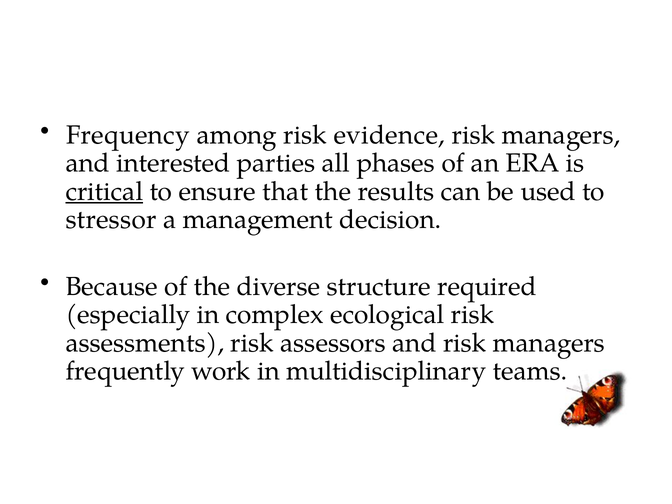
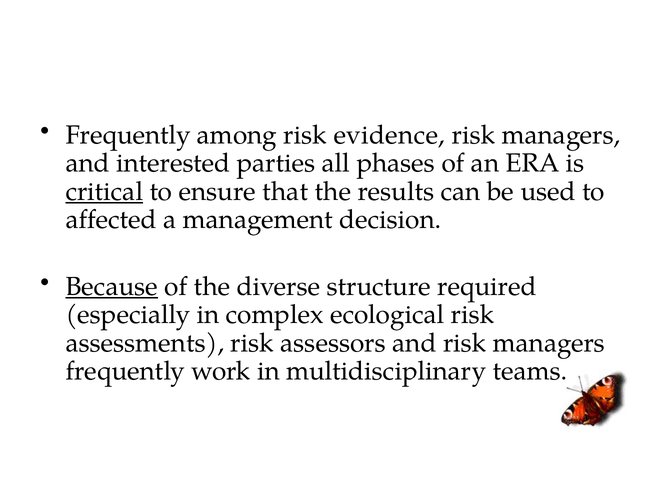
Frequency: Frequency -> Frequently (128, 135)
stressor: stressor -> affected (111, 220)
Because underline: none -> present (112, 287)
